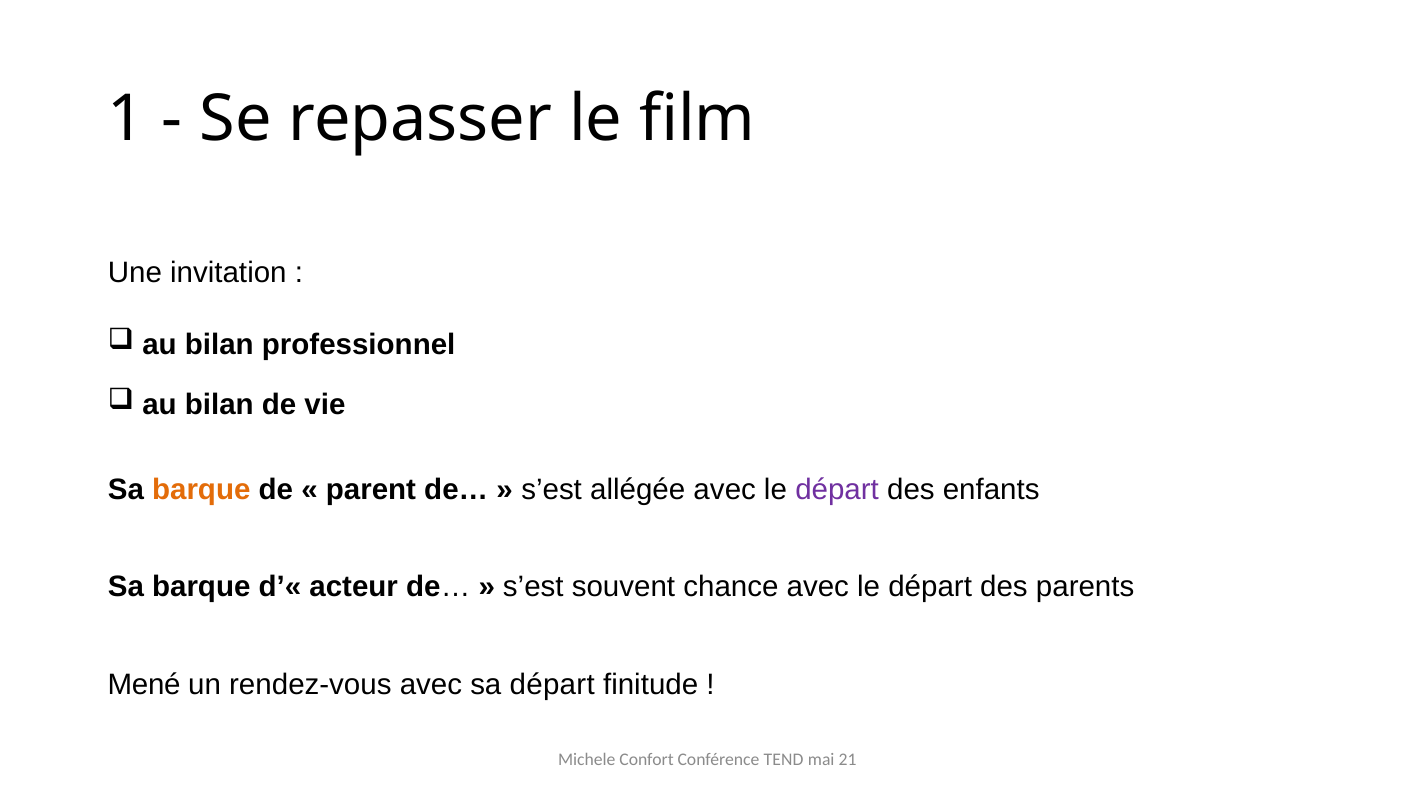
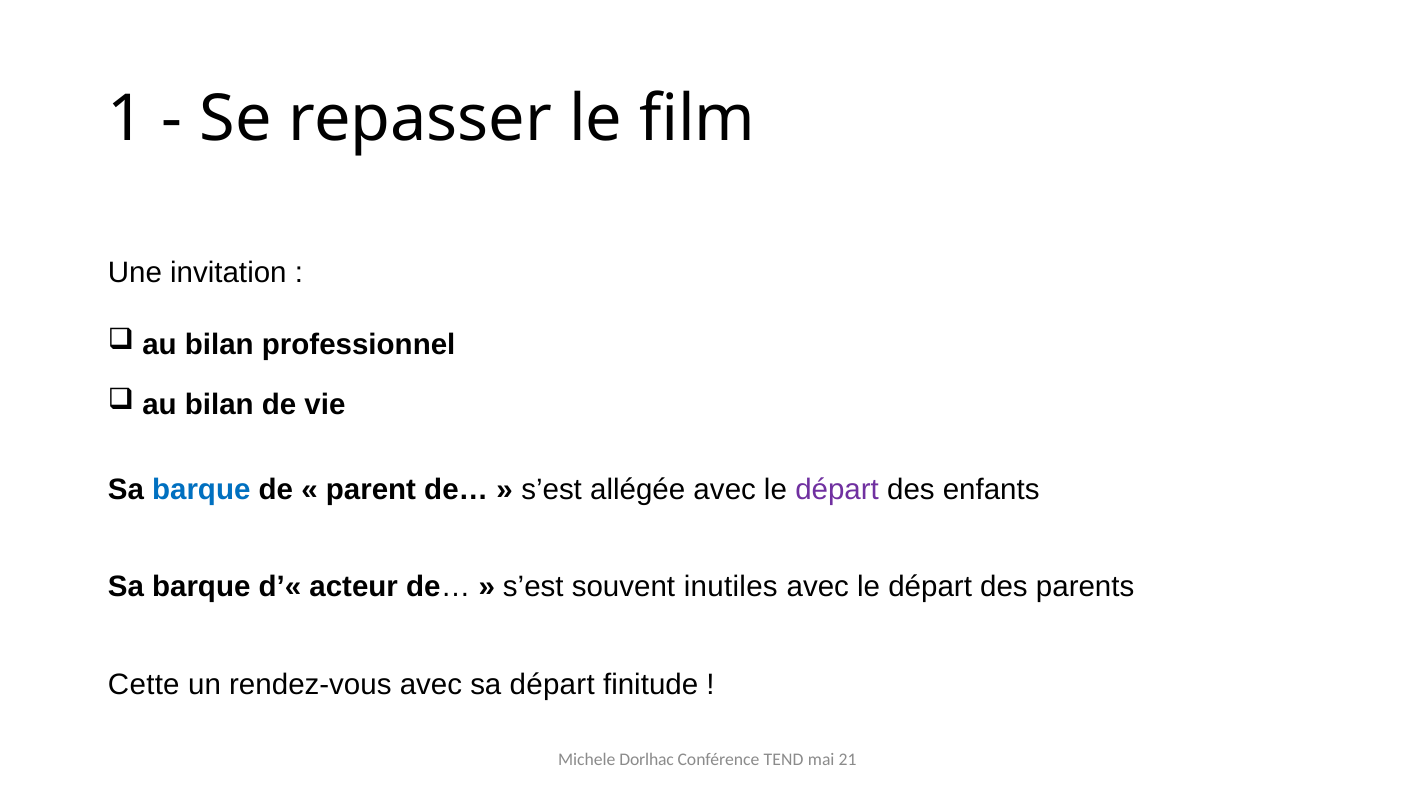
barque colour: orange -> blue (201, 490)
chance: chance -> inutiles (731, 587)
Mené: Mené -> Cette (144, 685)
Confort: Confort -> Dorlhac (647, 760)
